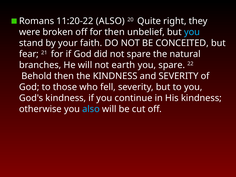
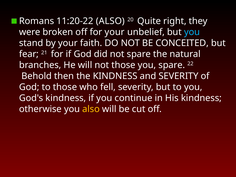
for then: then -> your (115, 32)
not earth: earth -> those (123, 65)
also colour: light blue -> yellow (91, 109)
